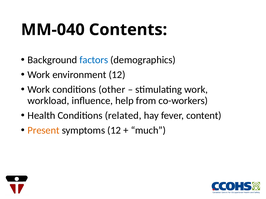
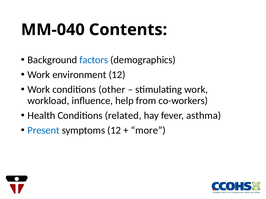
content: content -> asthma (204, 116)
Present colour: orange -> blue (44, 131)
much: much -> more (148, 131)
